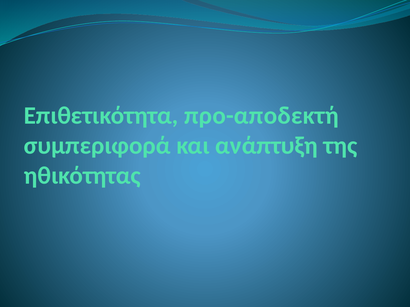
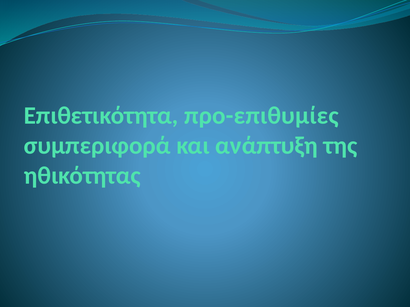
προ-αποδεκτή: προ-αποδεκτή -> προ-επιθυμίες (261, 116)
